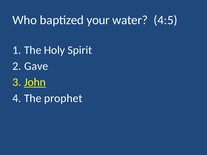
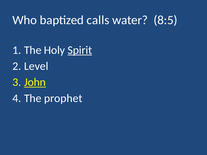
your: your -> calls (98, 20)
4:5: 4:5 -> 8:5 (165, 20)
Spirit underline: none -> present (80, 50)
Gave: Gave -> Level (36, 66)
